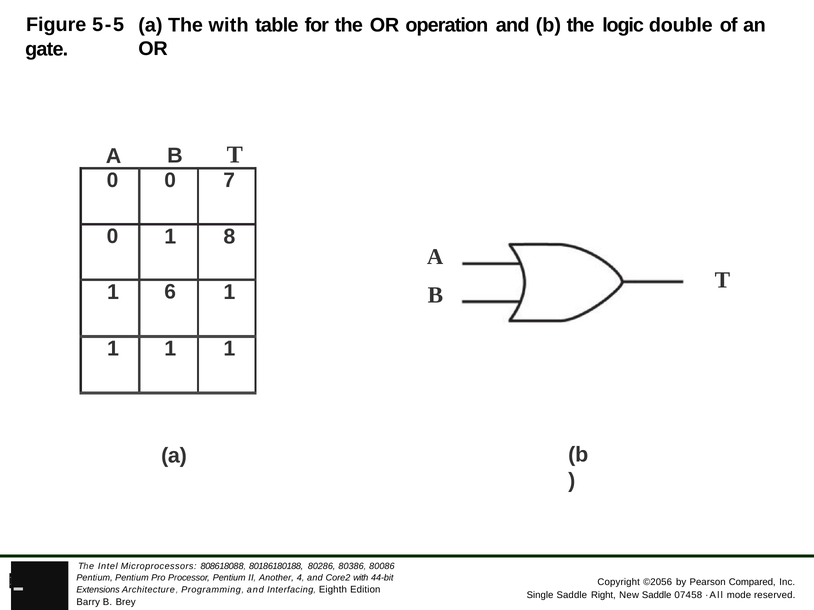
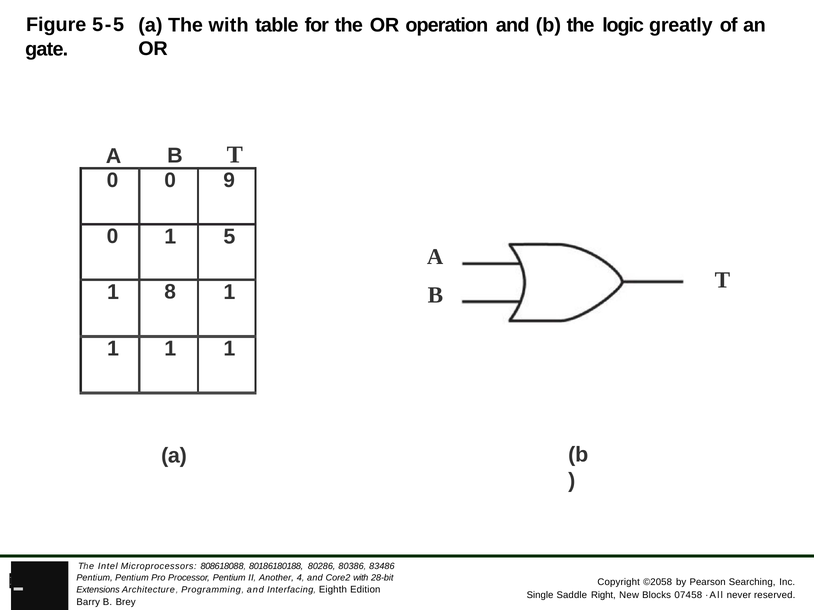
double: double -> greatly (681, 25)
7: 7 -> 9 (229, 180)
8: 8 -> 5 (229, 237)
6: 6 -> 8 (170, 292)
80086: 80086 -> 83486 (382, 567)
©2056: ©2056 -> ©2058 (658, 583)
Compared: Compared -> Searching (752, 583)
44-bit: 44-bit -> 28-bit (382, 578)
New Saddle: Saddle -> Blocks (657, 596)
mode: mode -> never (739, 596)
